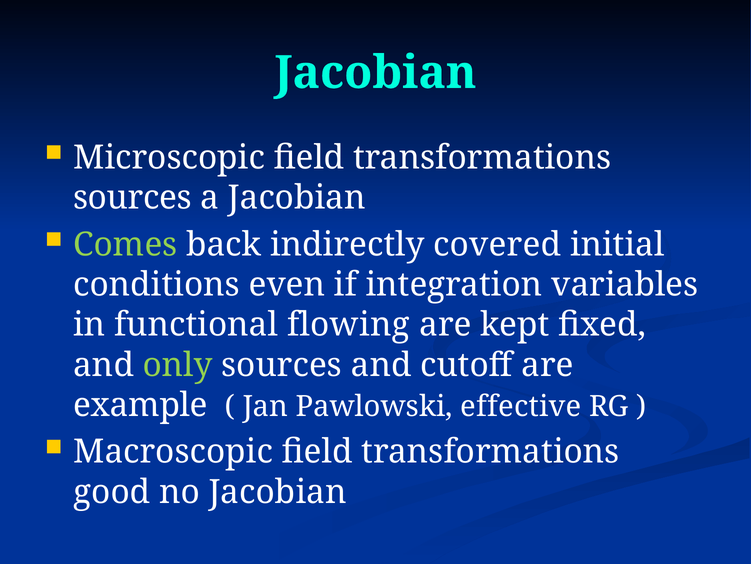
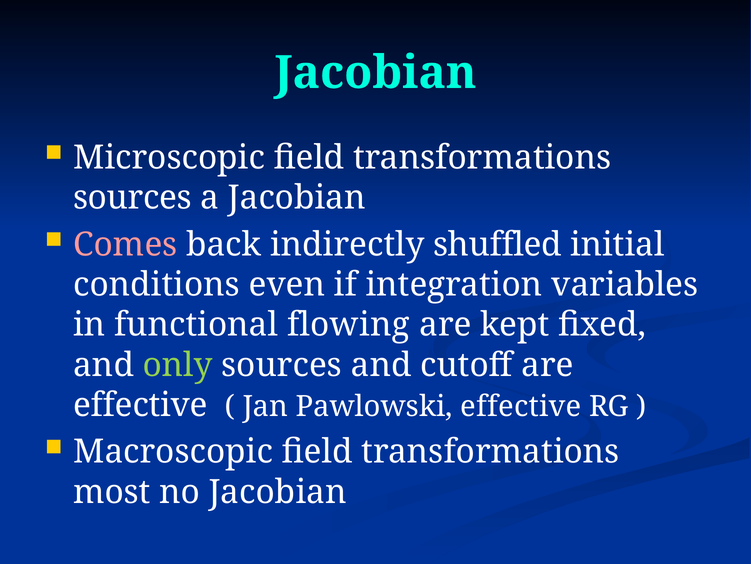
Comes colour: light green -> pink (125, 244)
covered: covered -> shuffled (497, 244)
example: example -> effective (140, 405)
good: good -> most (112, 491)
